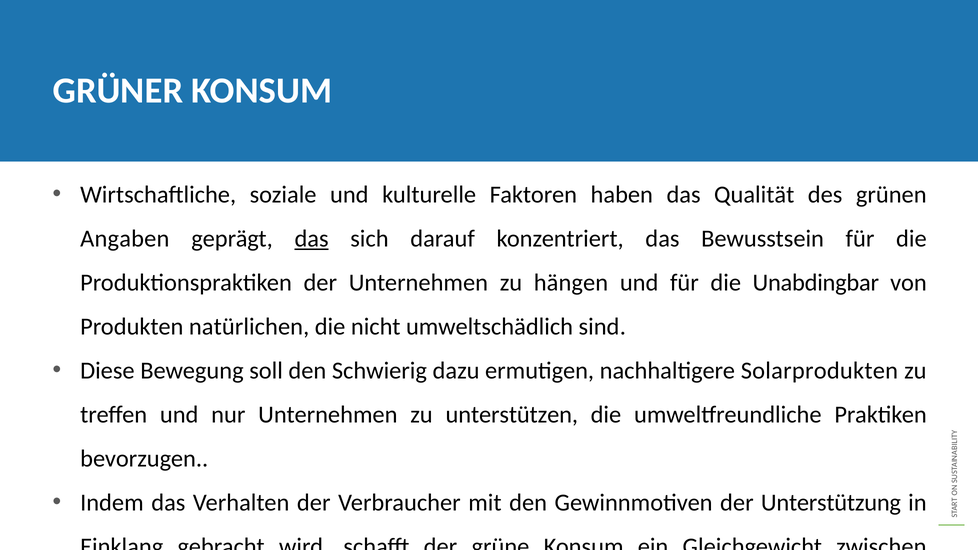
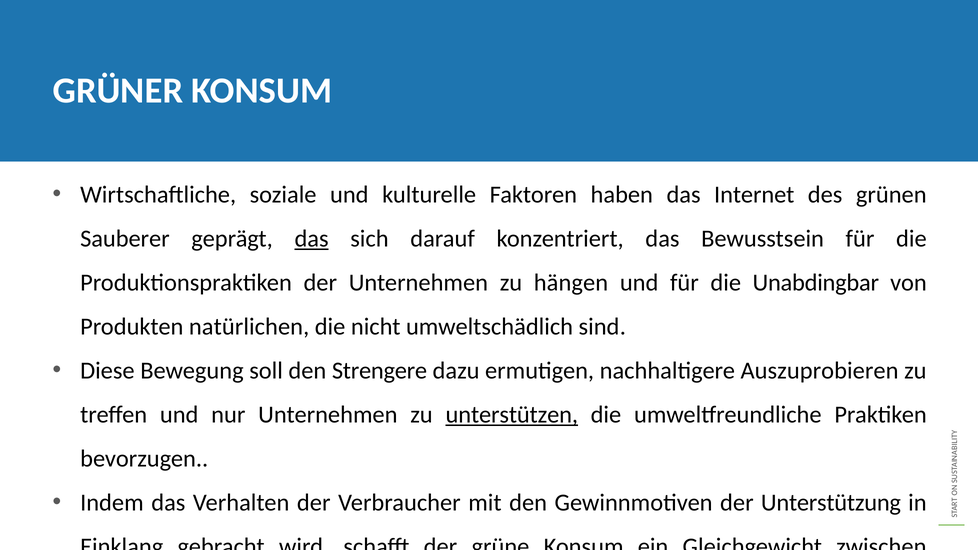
Qualität: Qualität -> Internet (754, 195)
Angaben: Angaben -> Sauberer (125, 239)
Schwierig: Schwierig -> Strengere (380, 371)
Solarprodukten: Solarprodukten -> Auszuprobieren (820, 371)
unterstützen underline: none -> present (512, 415)
